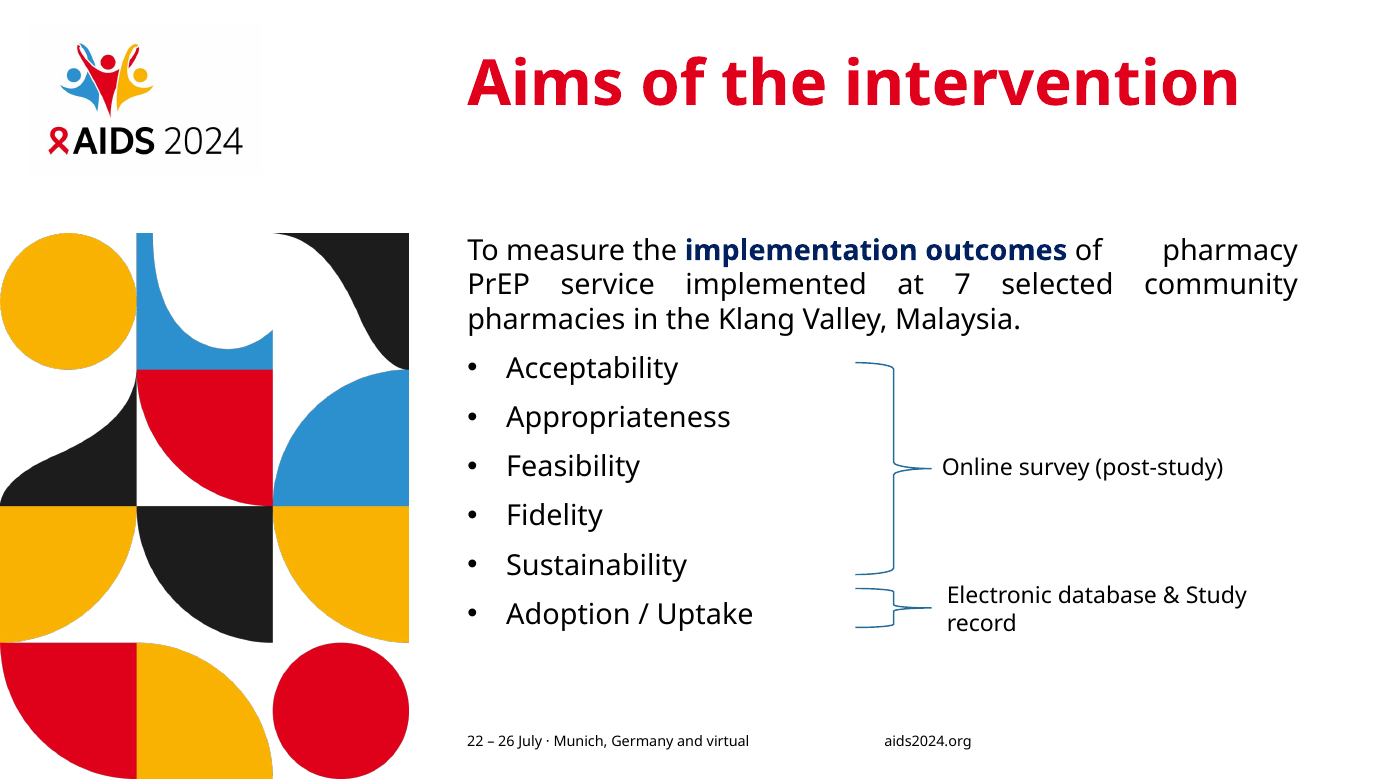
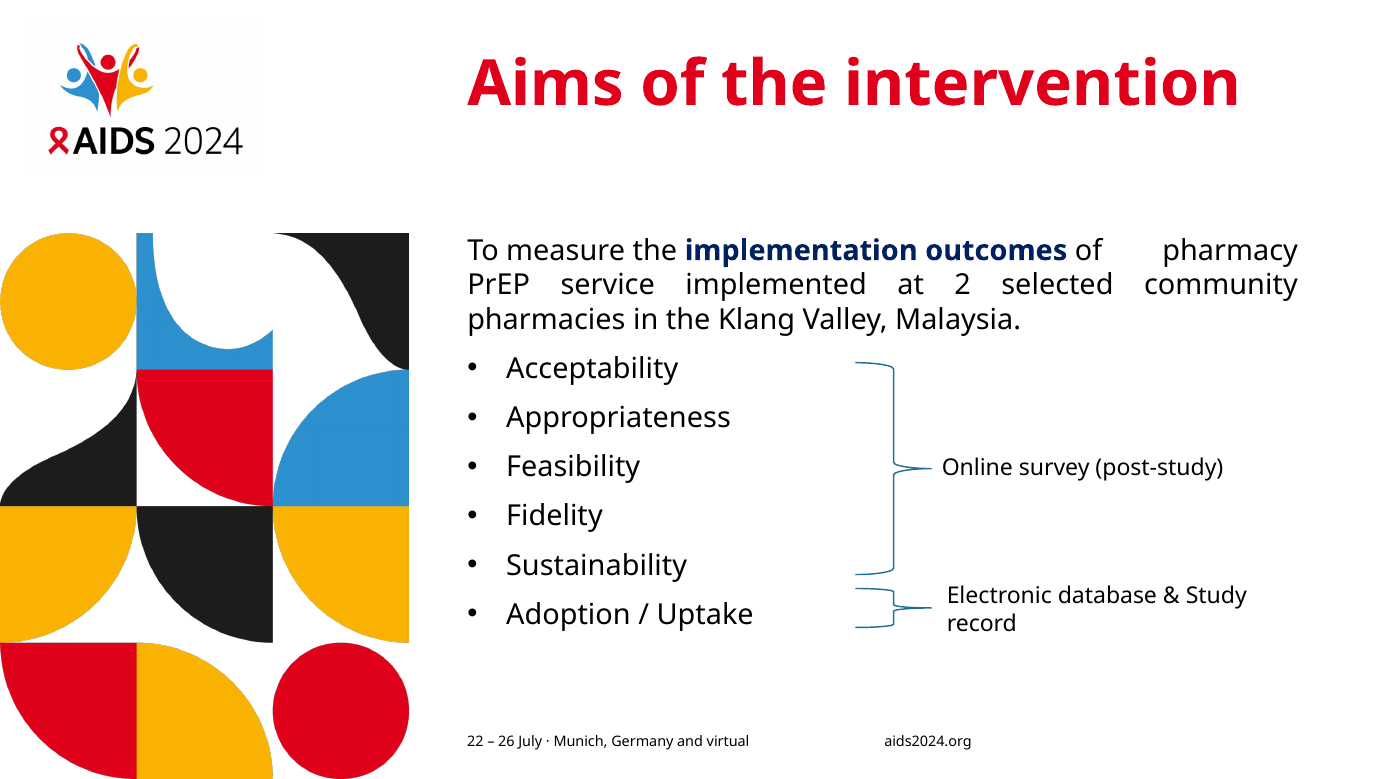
7: 7 -> 2 (963, 285)
